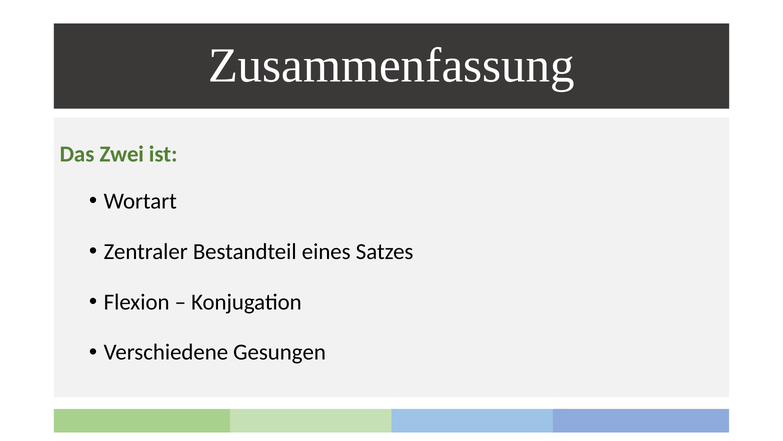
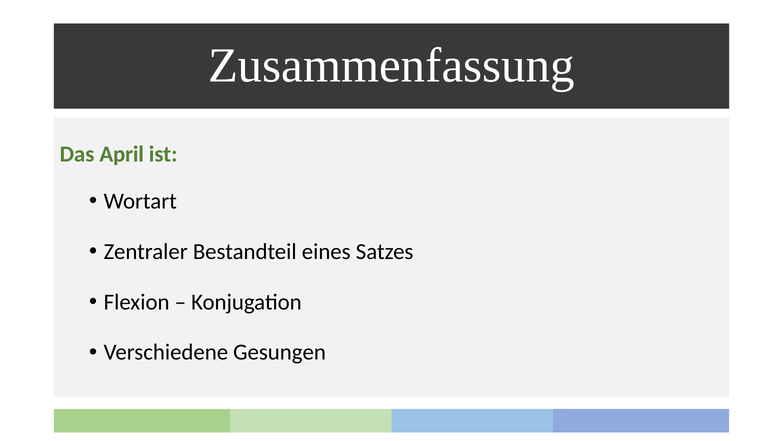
Zwei: Zwei -> April (122, 154)
